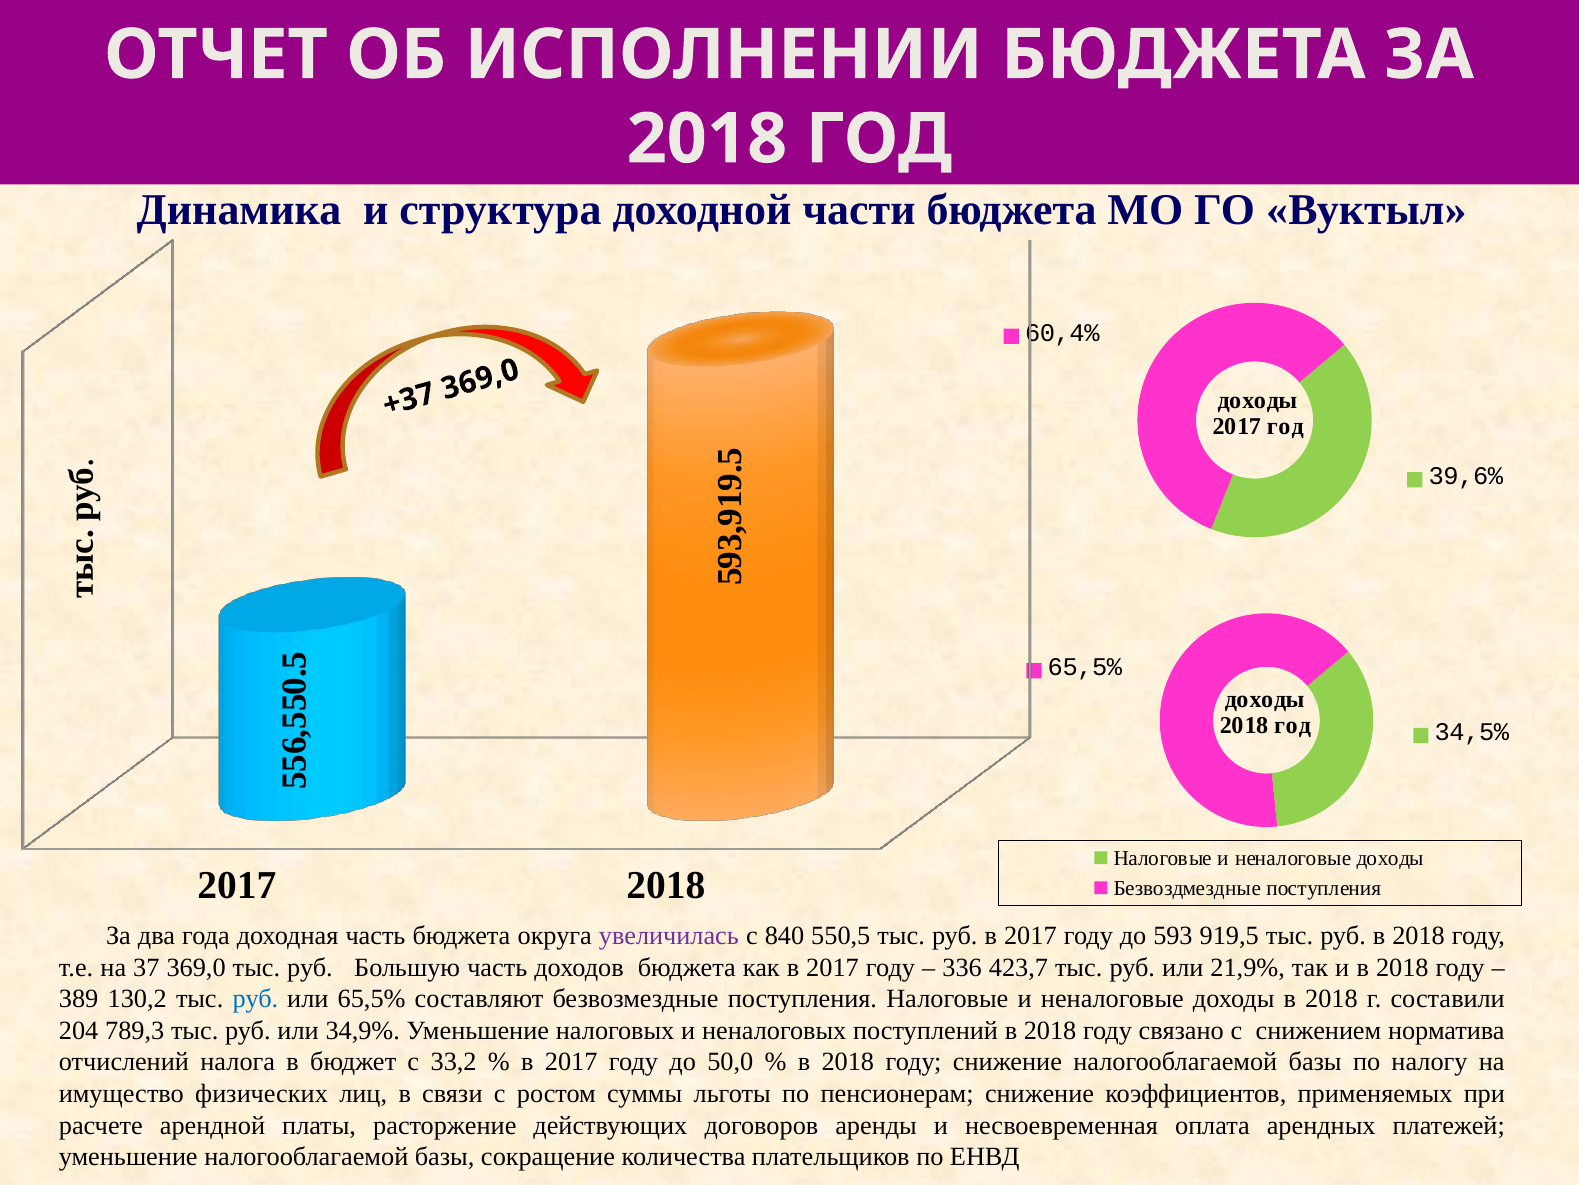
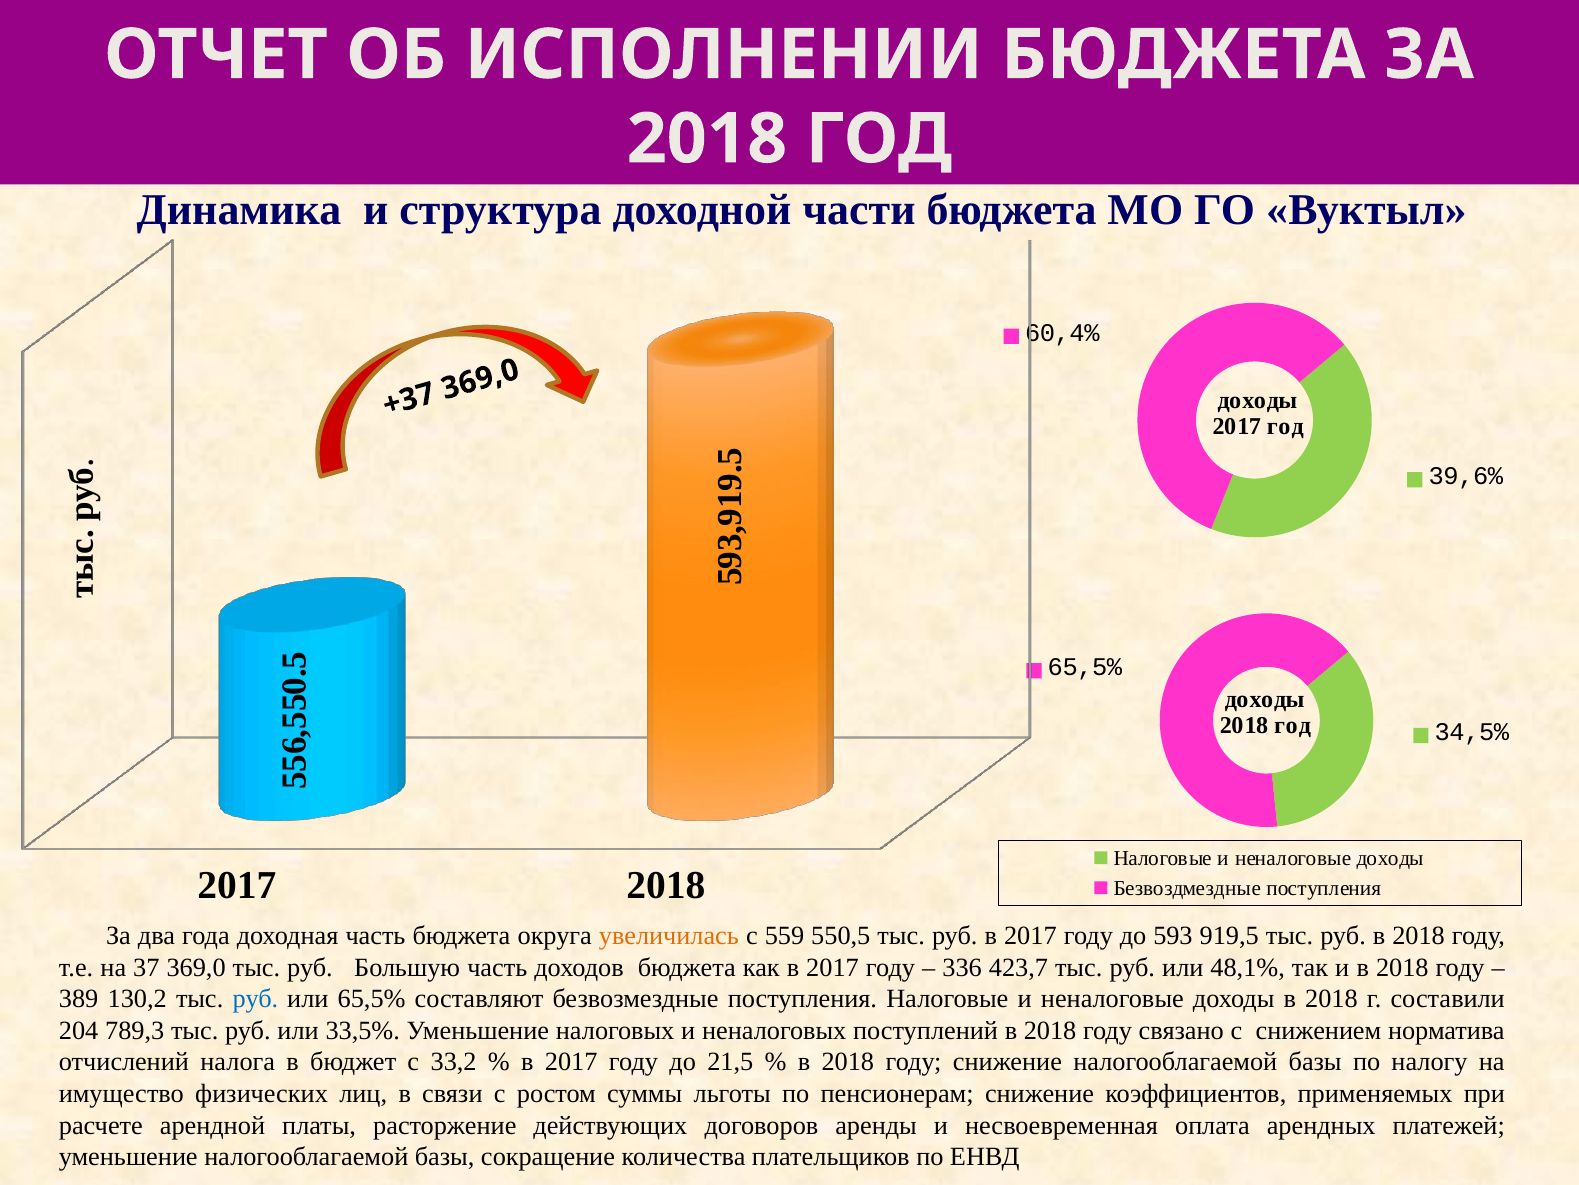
увеличилась colour: purple -> orange (669, 935)
840: 840 -> 559 (784, 935)
21,9%: 21,9% -> 48,1% (1248, 967)
34,9%: 34,9% -> 33,5% (363, 1030)
50,0: 50,0 -> 21,5 (730, 1062)
